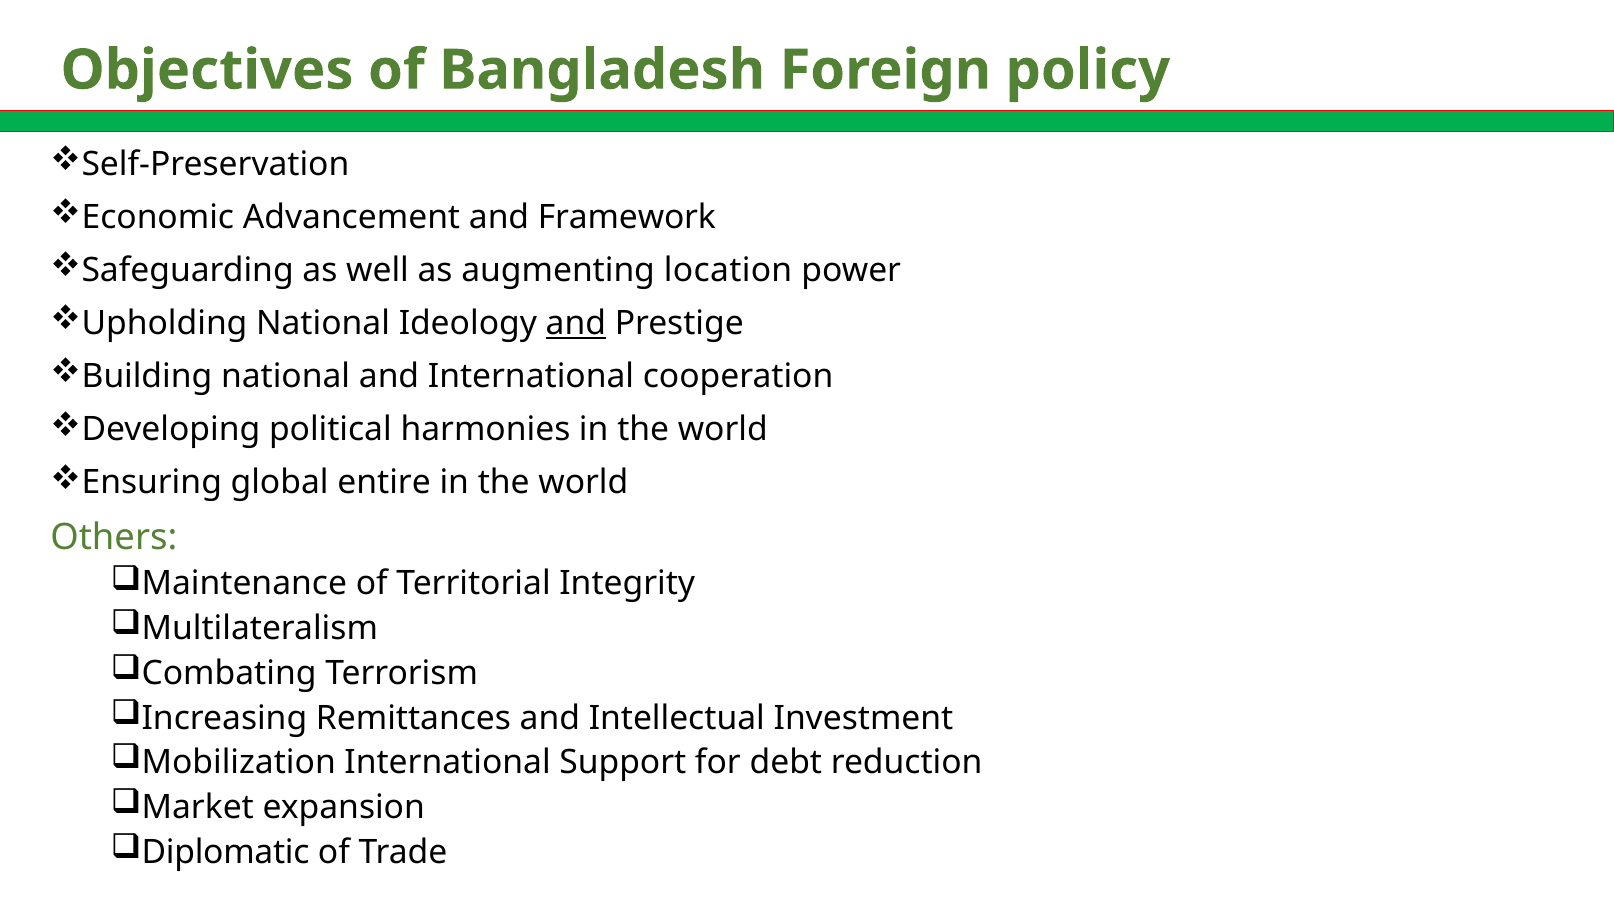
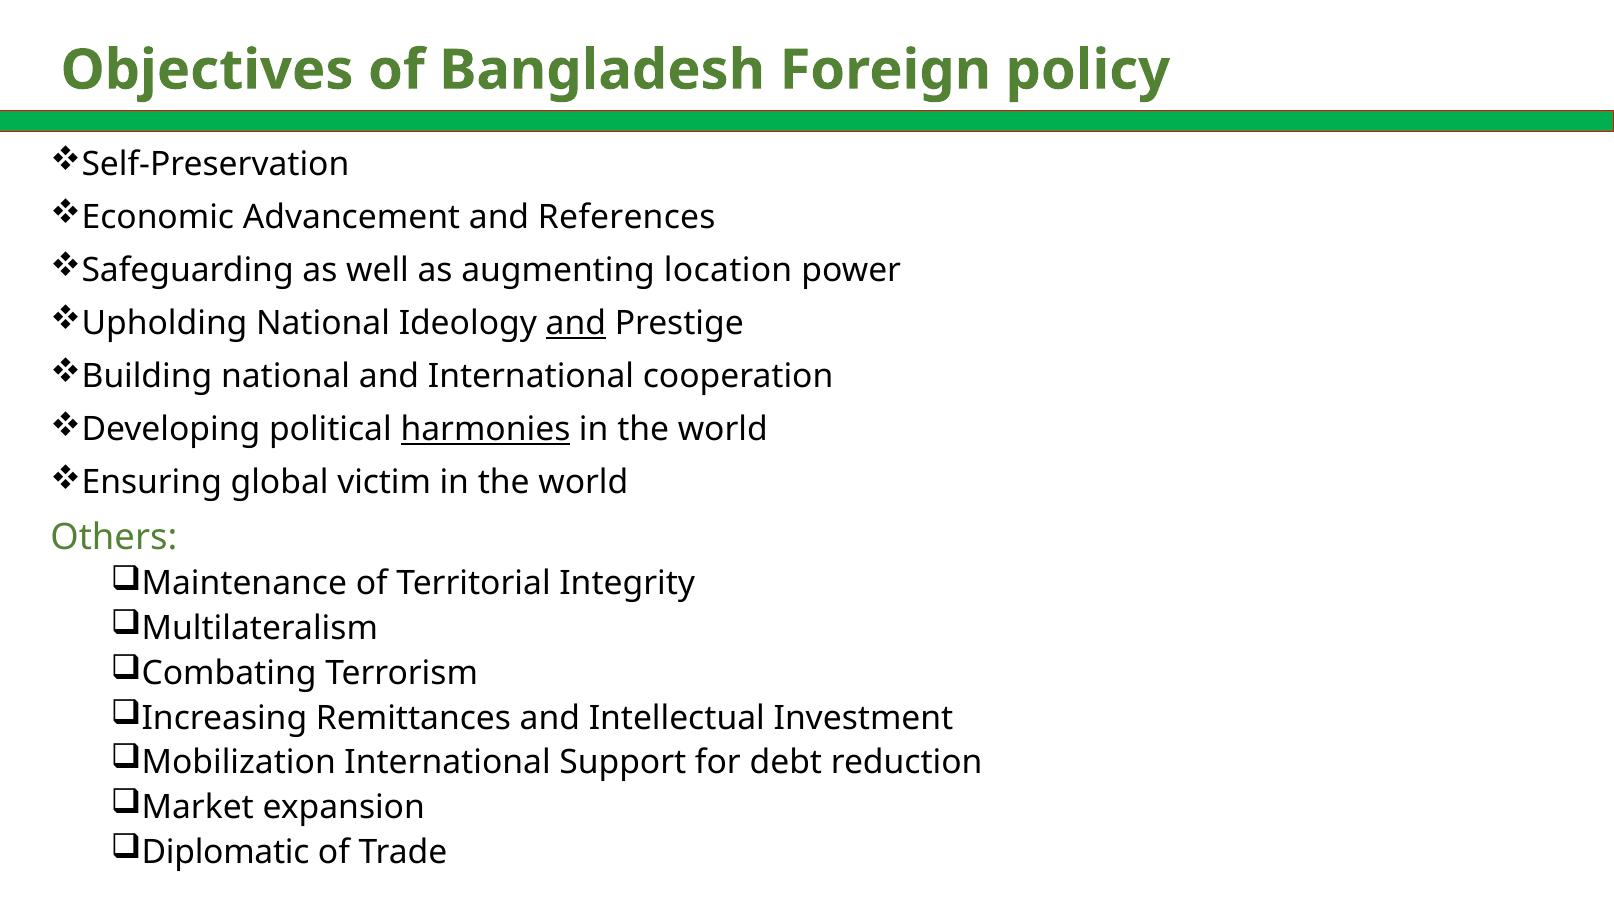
Framework: Framework -> References (627, 217)
harmonies underline: none -> present (485, 430)
entire: entire -> victim (384, 483)
